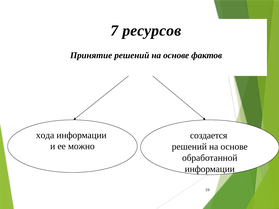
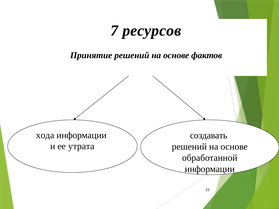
создается: создается -> создавать (209, 136)
можно: можно -> утрата (81, 146)
